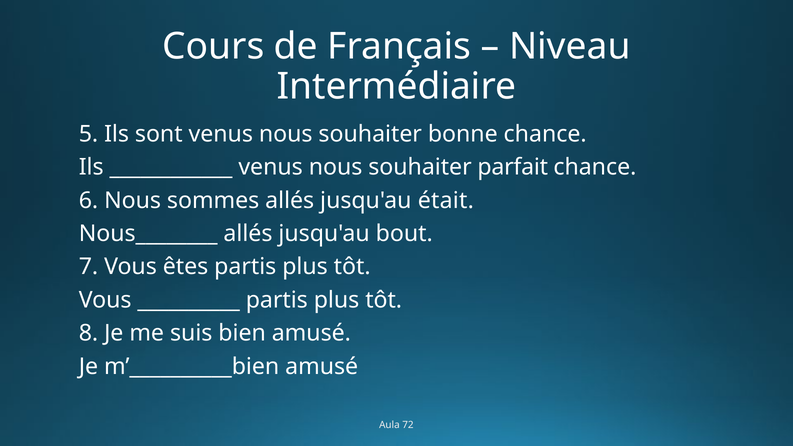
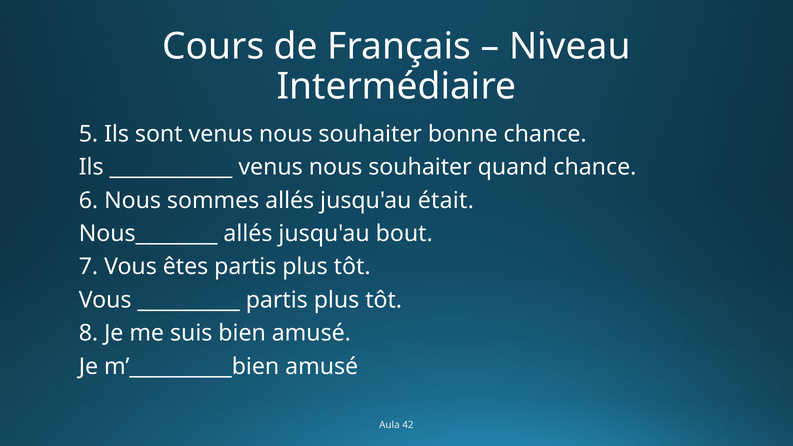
parfait: parfait -> quand (513, 167)
72: 72 -> 42 (408, 425)
